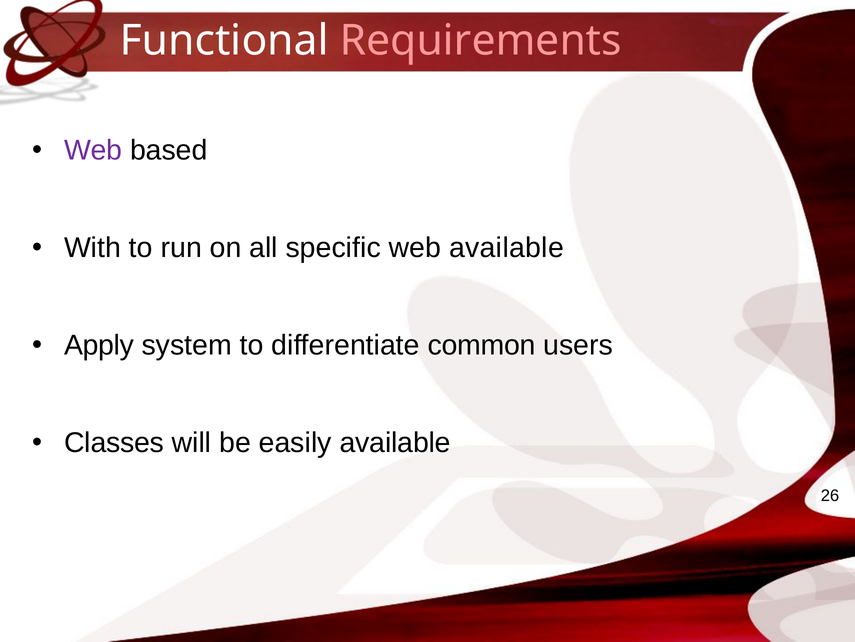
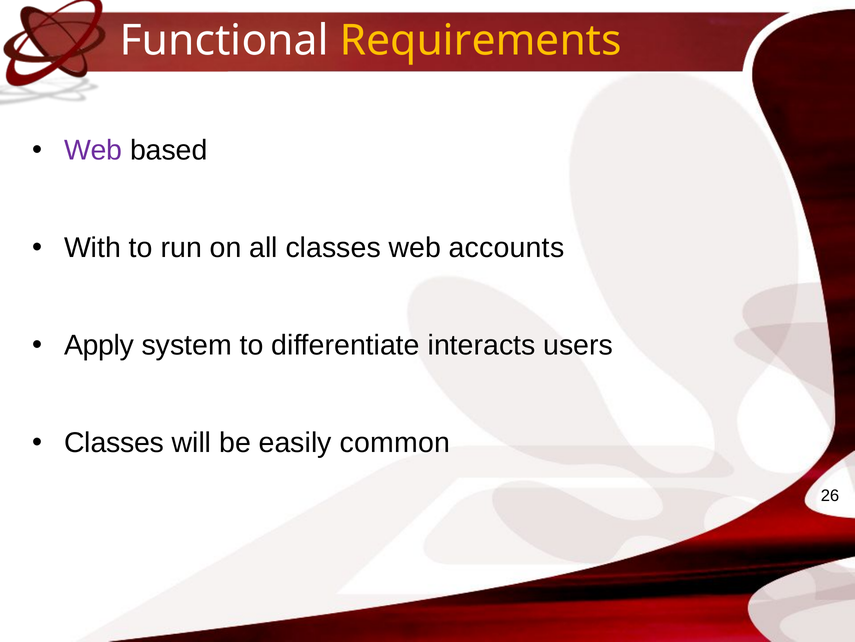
Requirements colour: pink -> yellow (481, 41)
all specific: specific -> classes (333, 247)
web available: available -> accounts (507, 247)
common: common -> interacts (482, 345)
easily available: available -> common (395, 442)
